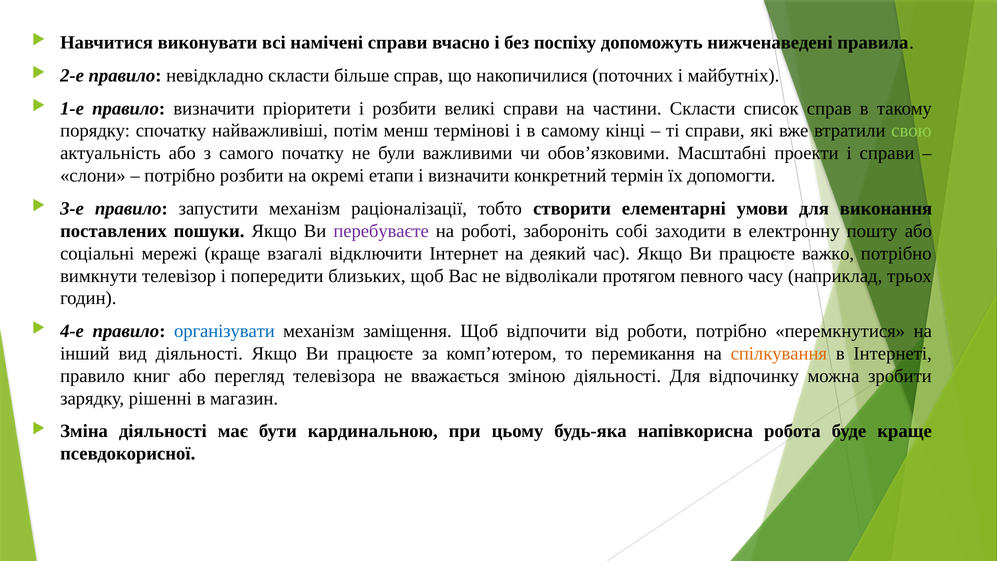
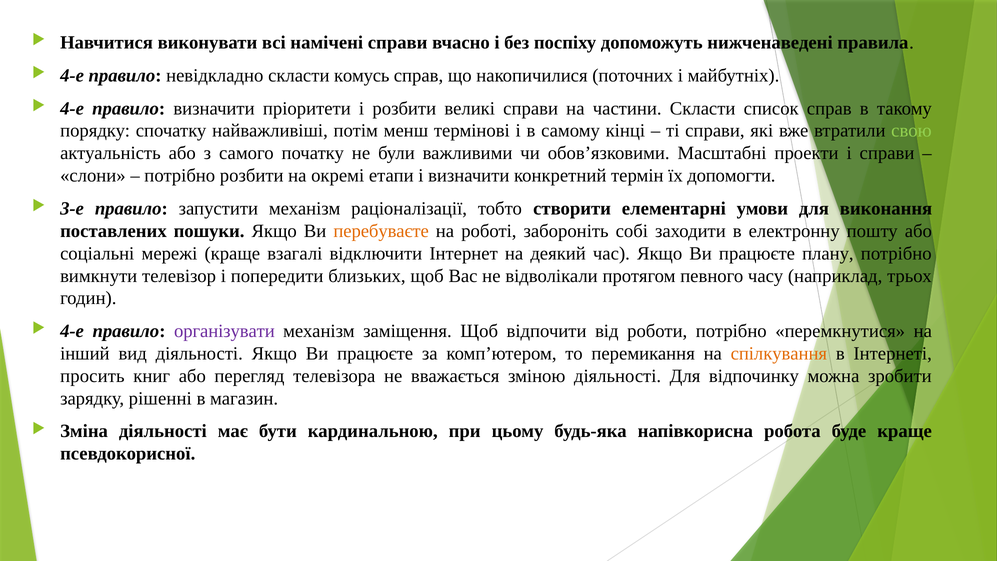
2-е: 2-е -> 4-е (72, 76)
більше: більше -> комусь (362, 76)
1-е: 1-е -> 4-е (72, 108)
перебуваєте colour: purple -> orange (381, 231)
важко: важко -> плану (828, 253)
організувати colour: blue -> purple (224, 331)
правило: правило -> просить (92, 376)
